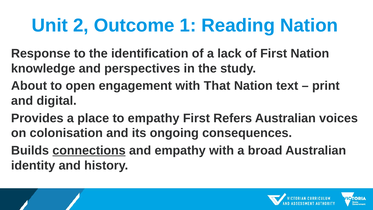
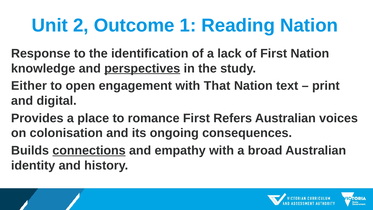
perspectives underline: none -> present (142, 68)
About: About -> Either (29, 86)
to empathy: empathy -> romance (154, 118)
